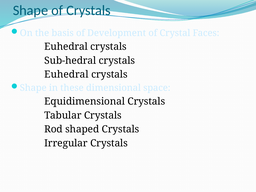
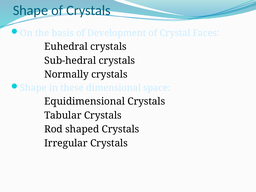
Euhedral: Euhedral -> Normally (67, 75)
